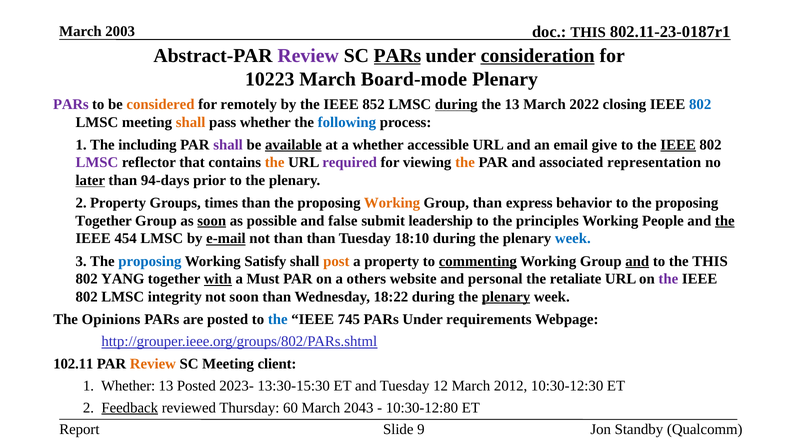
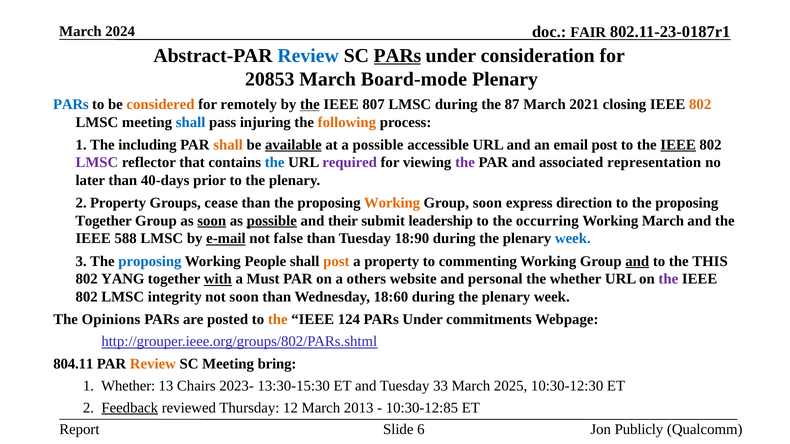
THIS: THIS -> FAIR (588, 33)
2003: 2003 -> 2024 (120, 31)
Review colour: purple -> blue (308, 56)
consideration underline: present -> none (538, 56)
10223: 10223 -> 20853 (270, 79)
PARs colour: purple -> blue (71, 104)
the underline: none -> present (310, 104)
852: 852 -> 807 (374, 104)
during underline: present -> none (456, 104)
the 13: 13 -> 87 (512, 104)
2022: 2022 -> 2021 (584, 104)
802 colour: blue -> orange (700, 104)
shall colour: orange -> blue (191, 122)
pass whether: whether -> injuring (265, 122)
following colour: blue -> orange (347, 122)
shall colour: purple -> orange (228, 145)
a whether: whether -> possible (378, 145)
email give: give -> post (605, 145)
the colour: orange -> blue (275, 163)
the colour: orange -> purple (465, 163)
later underline: present -> none (90, 180)
94-days: 94-days -> 40-days (165, 180)
times: times -> cease (221, 203)
Group than: than -> soon (487, 203)
behavior: behavior -> direction (584, 203)
possible underline: none -> present (272, 221)
false: false -> their (343, 221)
principles: principles -> occurring (547, 221)
Working People: People -> March (663, 221)
the underline: present -> none (725, 221)
454: 454 -> 588 (126, 239)
not than: than -> false (288, 239)
18:10: 18:10 -> 18:90 (412, 239)
Satisfy: Satisfy -> People (265, 261)
commenting underline: present -> none (478, 261)
the retaliate: retaliate -> whether (576, 279)
18:22: 18:22 -> 18:60 (391, 297)
plenary underline: present -> none (506, 297)
the colour: blue -> orange (278, 320)
745: 745 -> 124 (349, 320)
requirements: requirements -> commitments (489, 320)
102.11: 102.11 -> 804.11 (73, 364)
client: client -> bring (277, 364)
13 Posted: Posted -> Chairs (196, 386)
12: 12 -> 33 (441, 386)
2012: 2012 -> 2025 (511, 386)
60: 60 -> 12 (291, 408)
2043: 2043 -> 2013 (359, 408)
10:30-12:80: 10:30-12:80 -> 10:30-12:85 (422, 408)
9: 9 -> 6 (421, 429)
Standby: Standby -> Publicly (639, 429)
